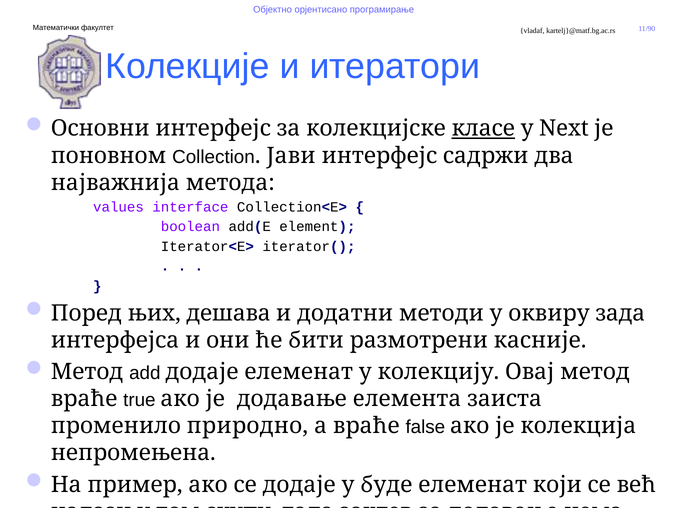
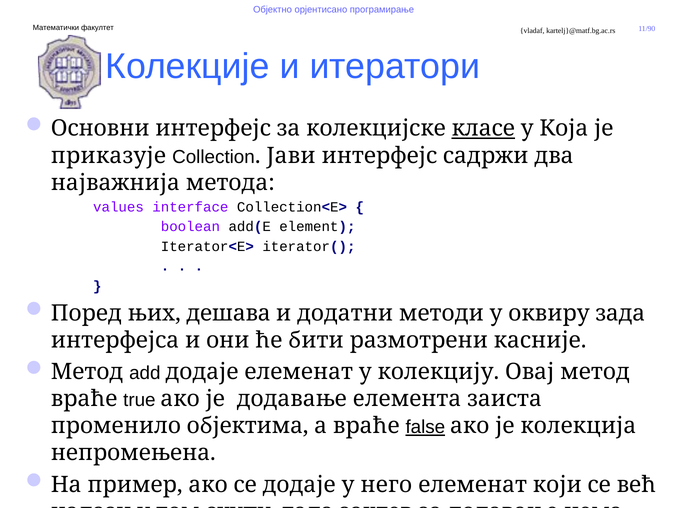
Next: Next -> Која (564, 128)
поновном: поновном -> приказује (108, 155)
природно: природно -> објектима (248, 426)
false underline: none -> present (425, 427)
буде: буде -> него (386, 484)
